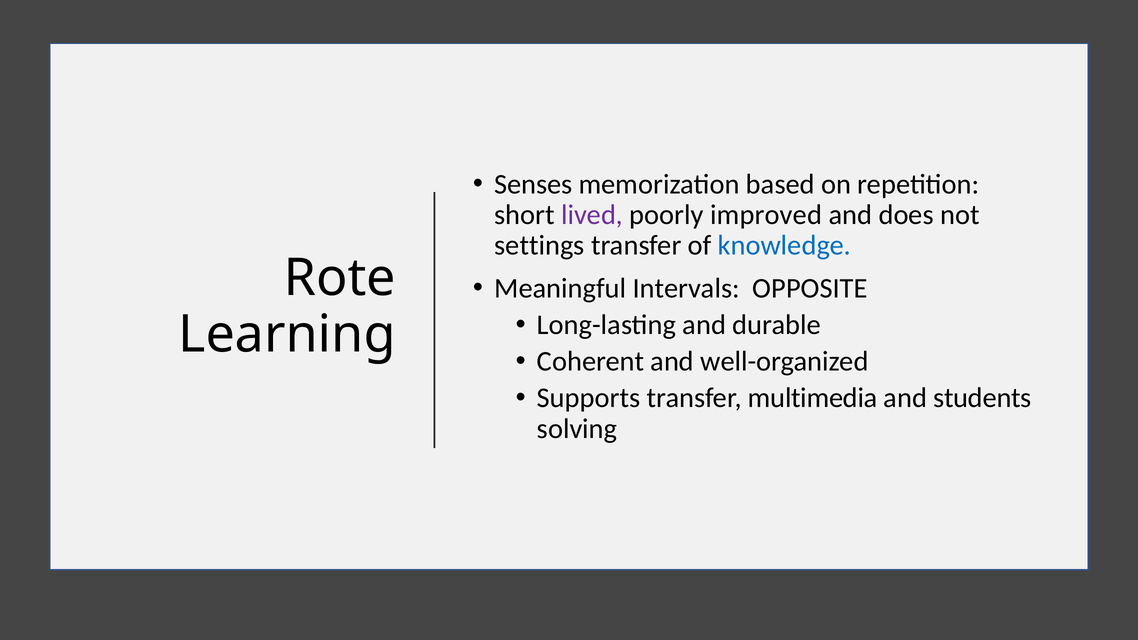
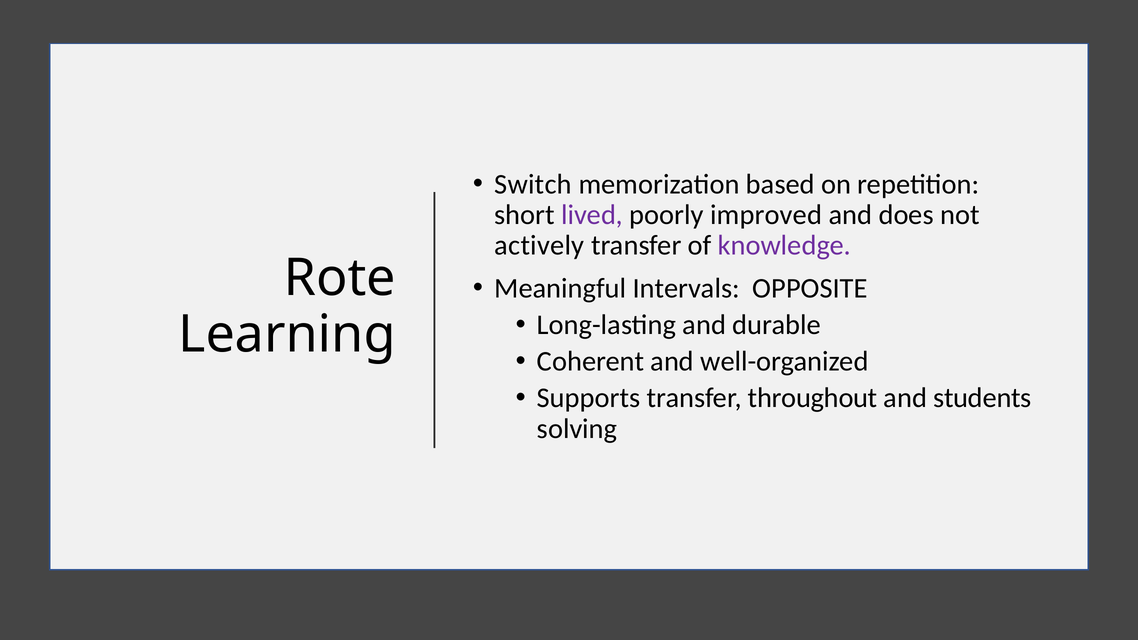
Senses: Senses -> Switch (533, 184)
settings: settings -> actively (539, 246)
knowledge colour: blue -> purple (785, 246)
multimedia: multimedia -> throughout (813, 398)
